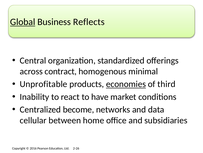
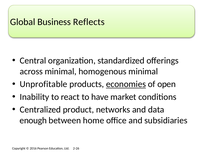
Global underline: present -> none (23, 22)
across contract: contract -> minimal (61, 71)
third: third -> open (167, 84)
become: become -> product (78, 109)
cellular: cellular -> enough (33, 120)
